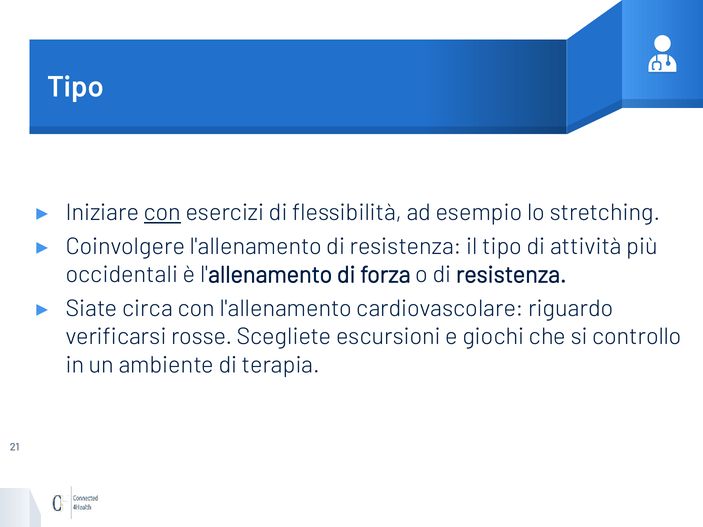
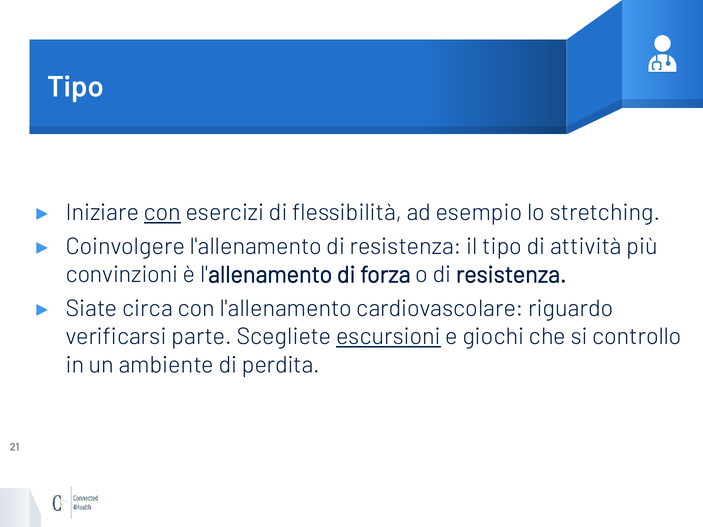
occidentali: occidentali -> convinzioni (122, 275)
rosse: rosse -> parte (202, 337)
escursioni underline: none -> present (388, 337)
terapia: terapia -> perdita (281, 365)
